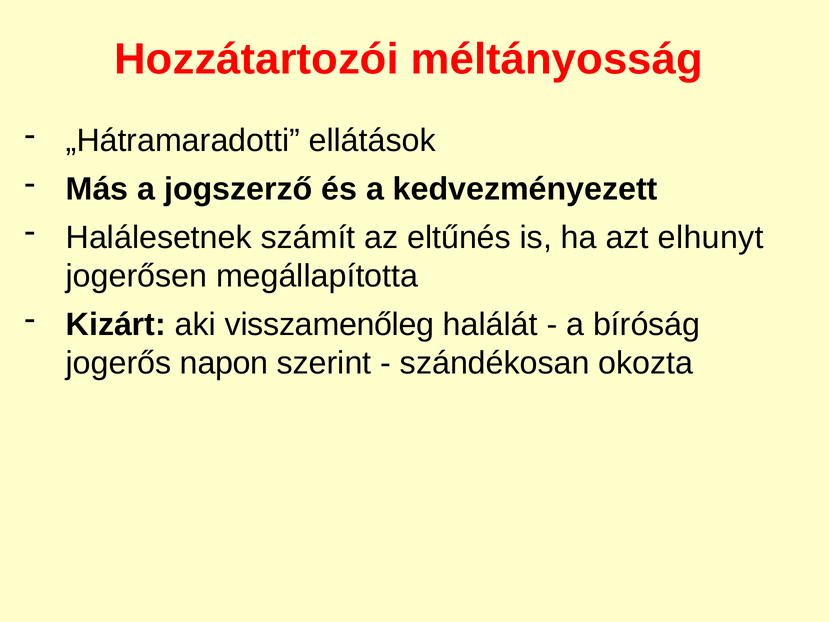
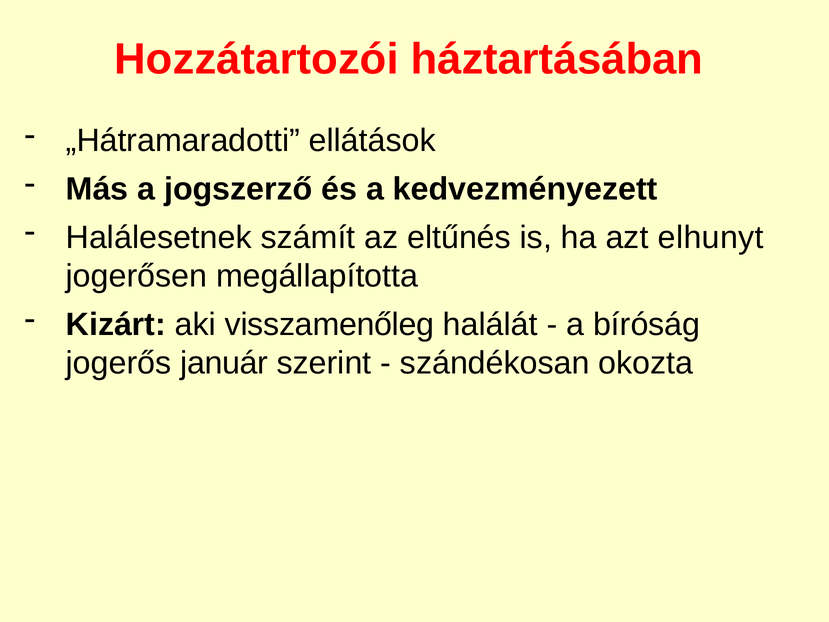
méltányosság: méltányosság -> háztartásában (557, 59)
napon: napon -> január (224, 363)
